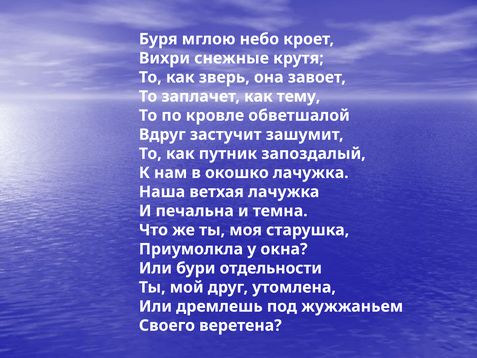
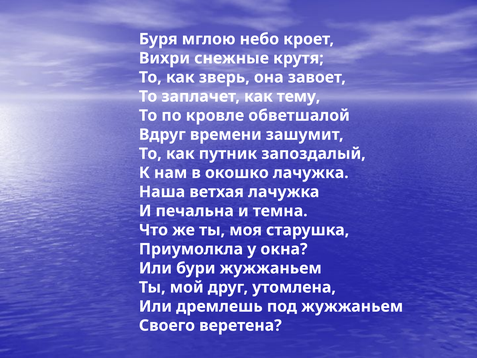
застучит: застучит -> времени (226, 134)
бури отдельности: отдельности -> жужжаньем (271, 268)
